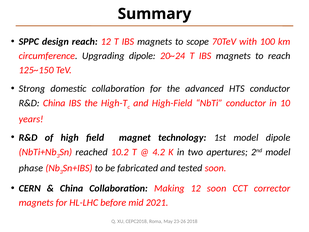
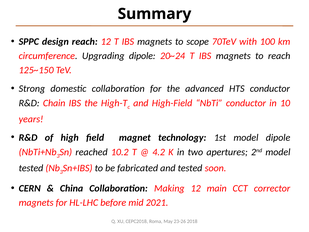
R&D China: China -> Chain (54, 103)
phase: phase -> tested (31, 168)
12 soon: soon -> main (217, 188)
